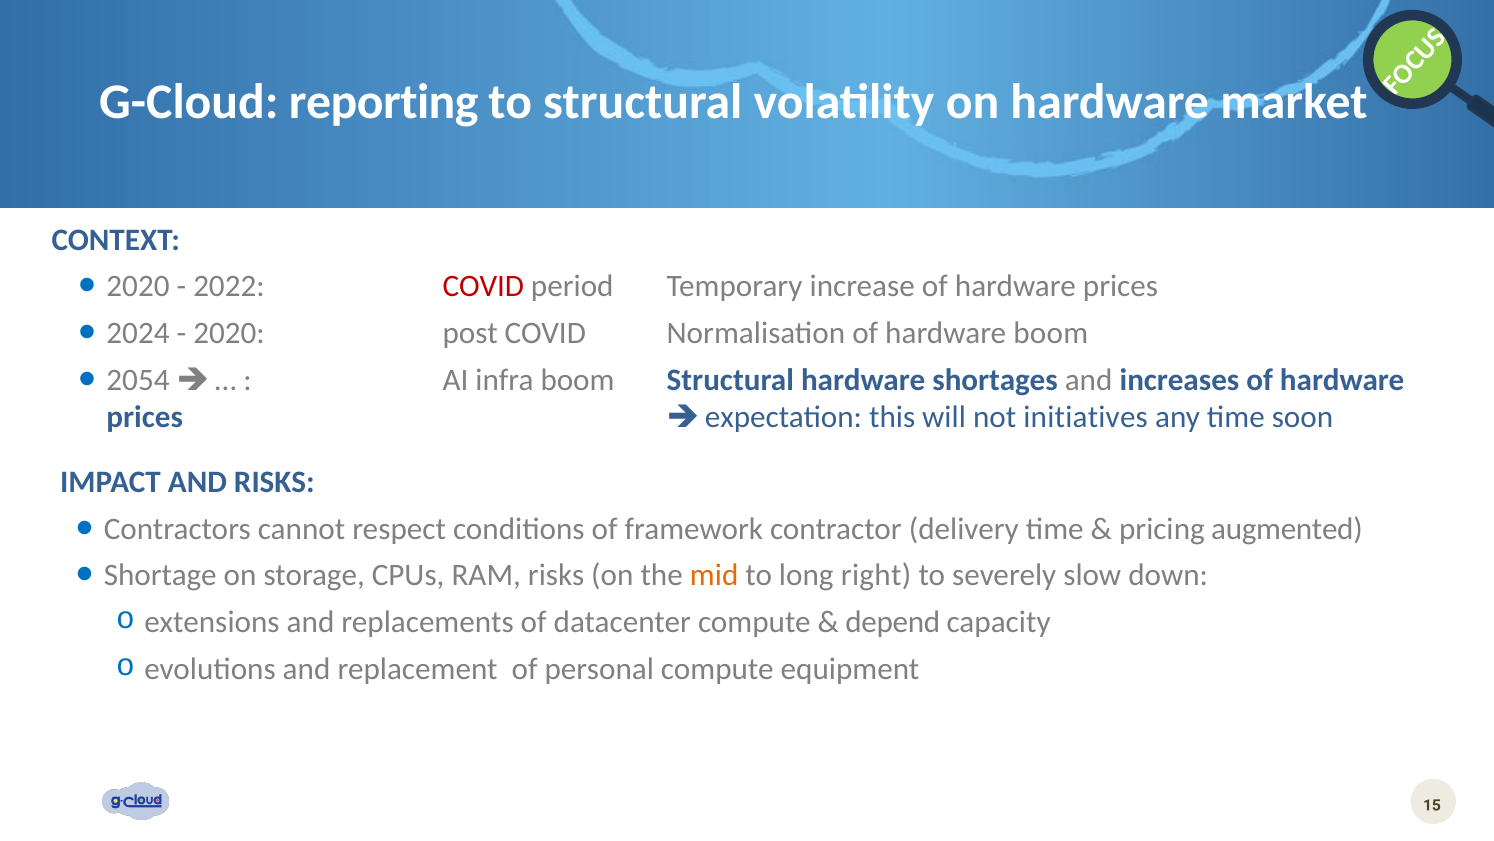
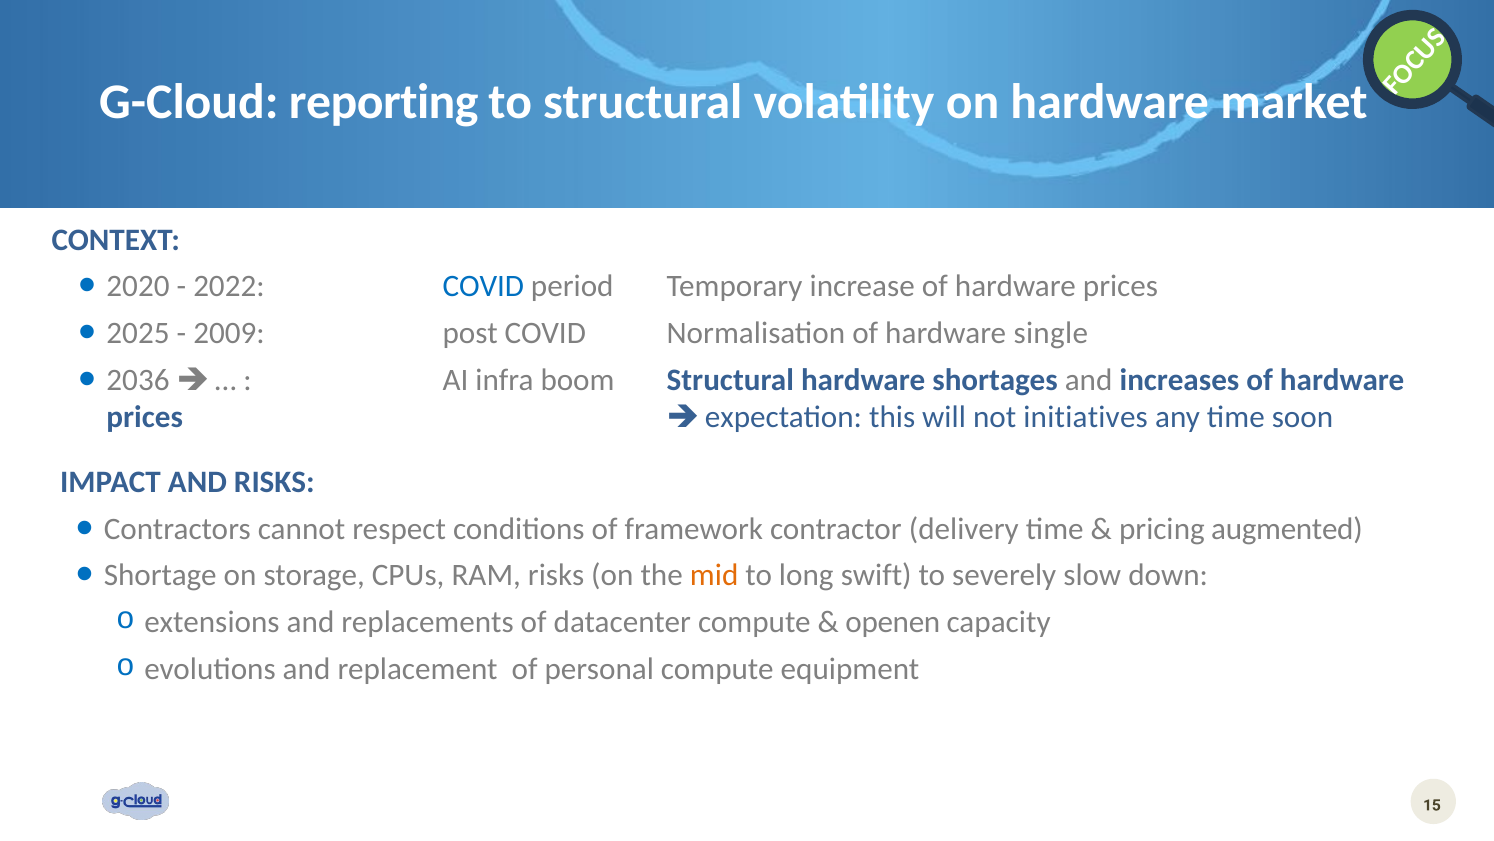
COVID colour: red -> blue (483, 286)
2024: 2024 -> 2025 (138, 333)
2020: 2020 -> 2009 (229, 333)
hardware boom: boom -> single (1051, 333)
2054: 2054 -> 2036 (138, 380)
right: right -> swift (876, 575)
depend: depend -> openen (893, 622)
